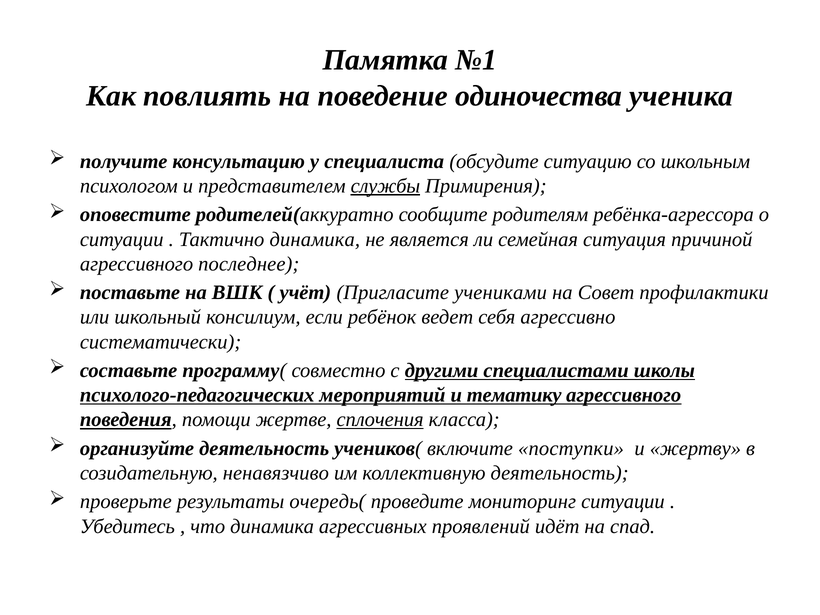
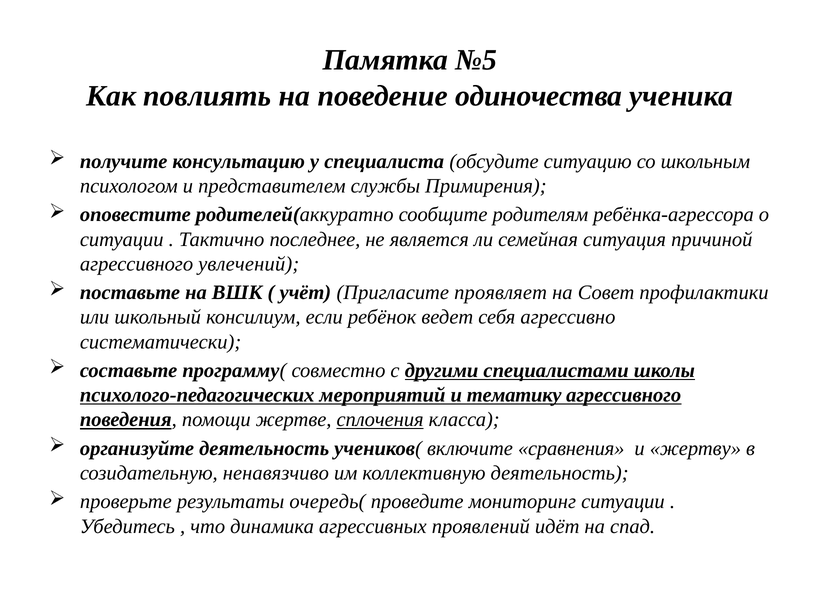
№1: №1 -> №5 (476, 60)
службы underline: present -> none (385, 186)
Тактично динамика: динамика -> последнее (315, 239)
последнее: последнее -> увлечений (249, 264)
учениками: учениками -> проявляет (501, 293)
поступки: поступки -> сравнения (571, 448)
